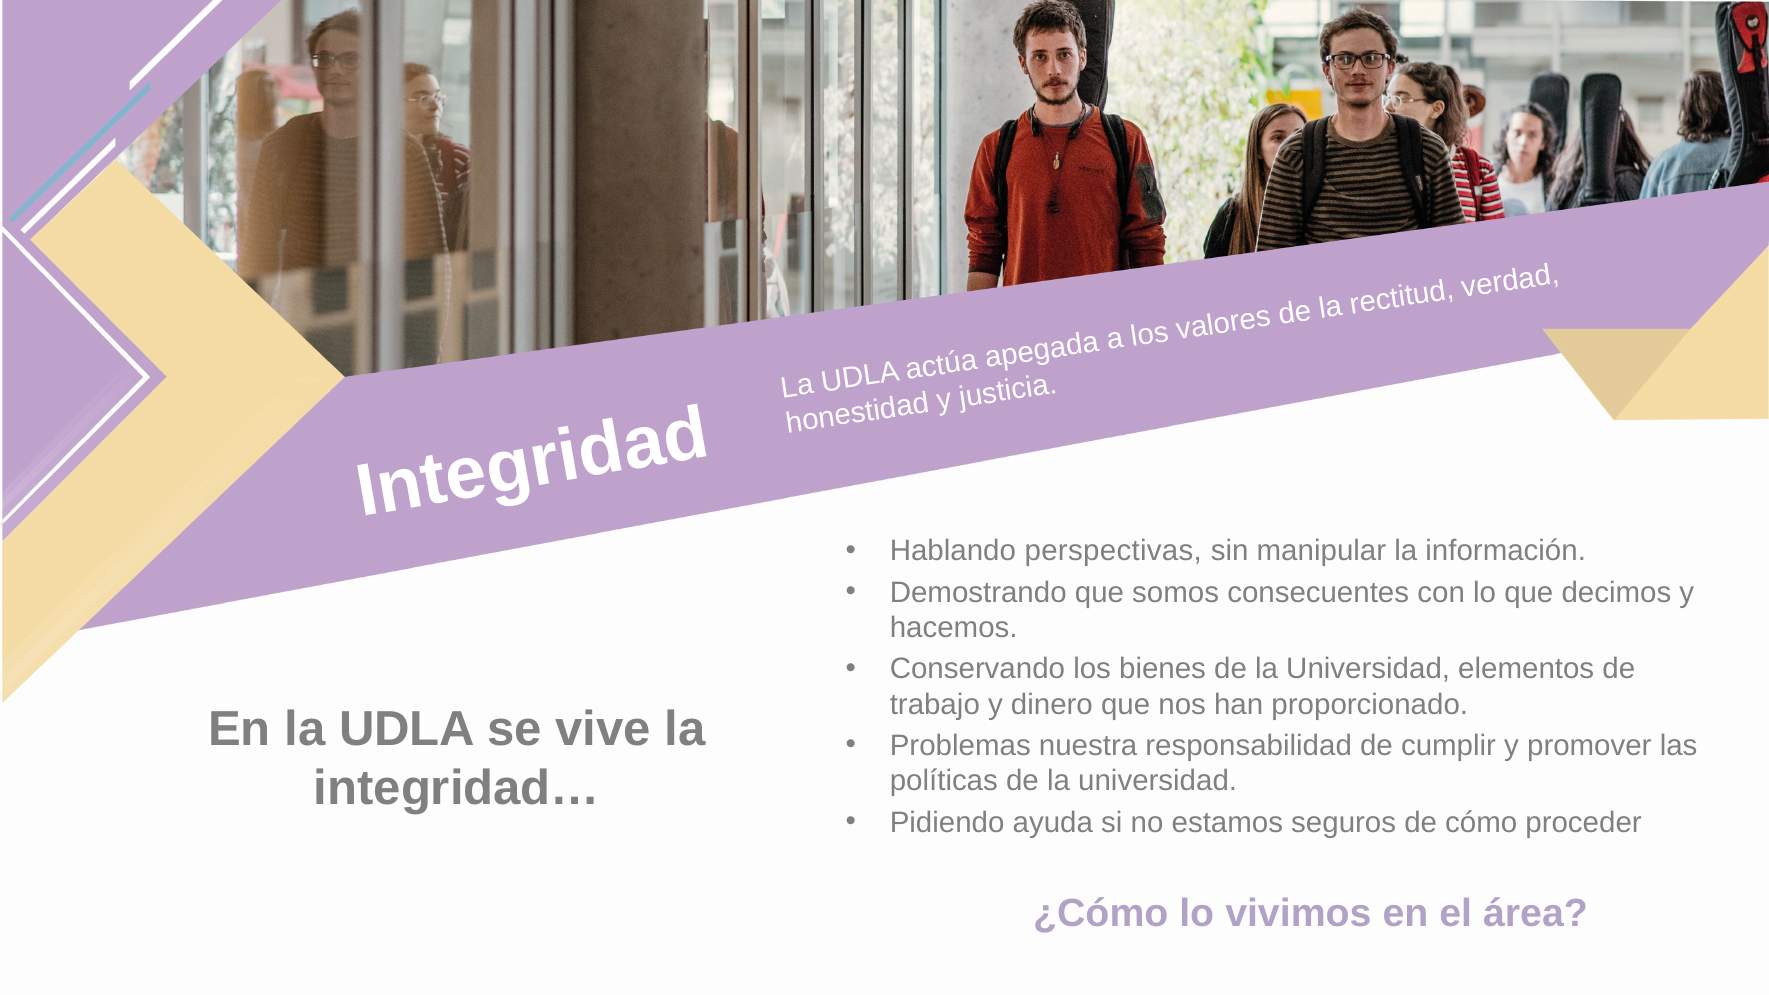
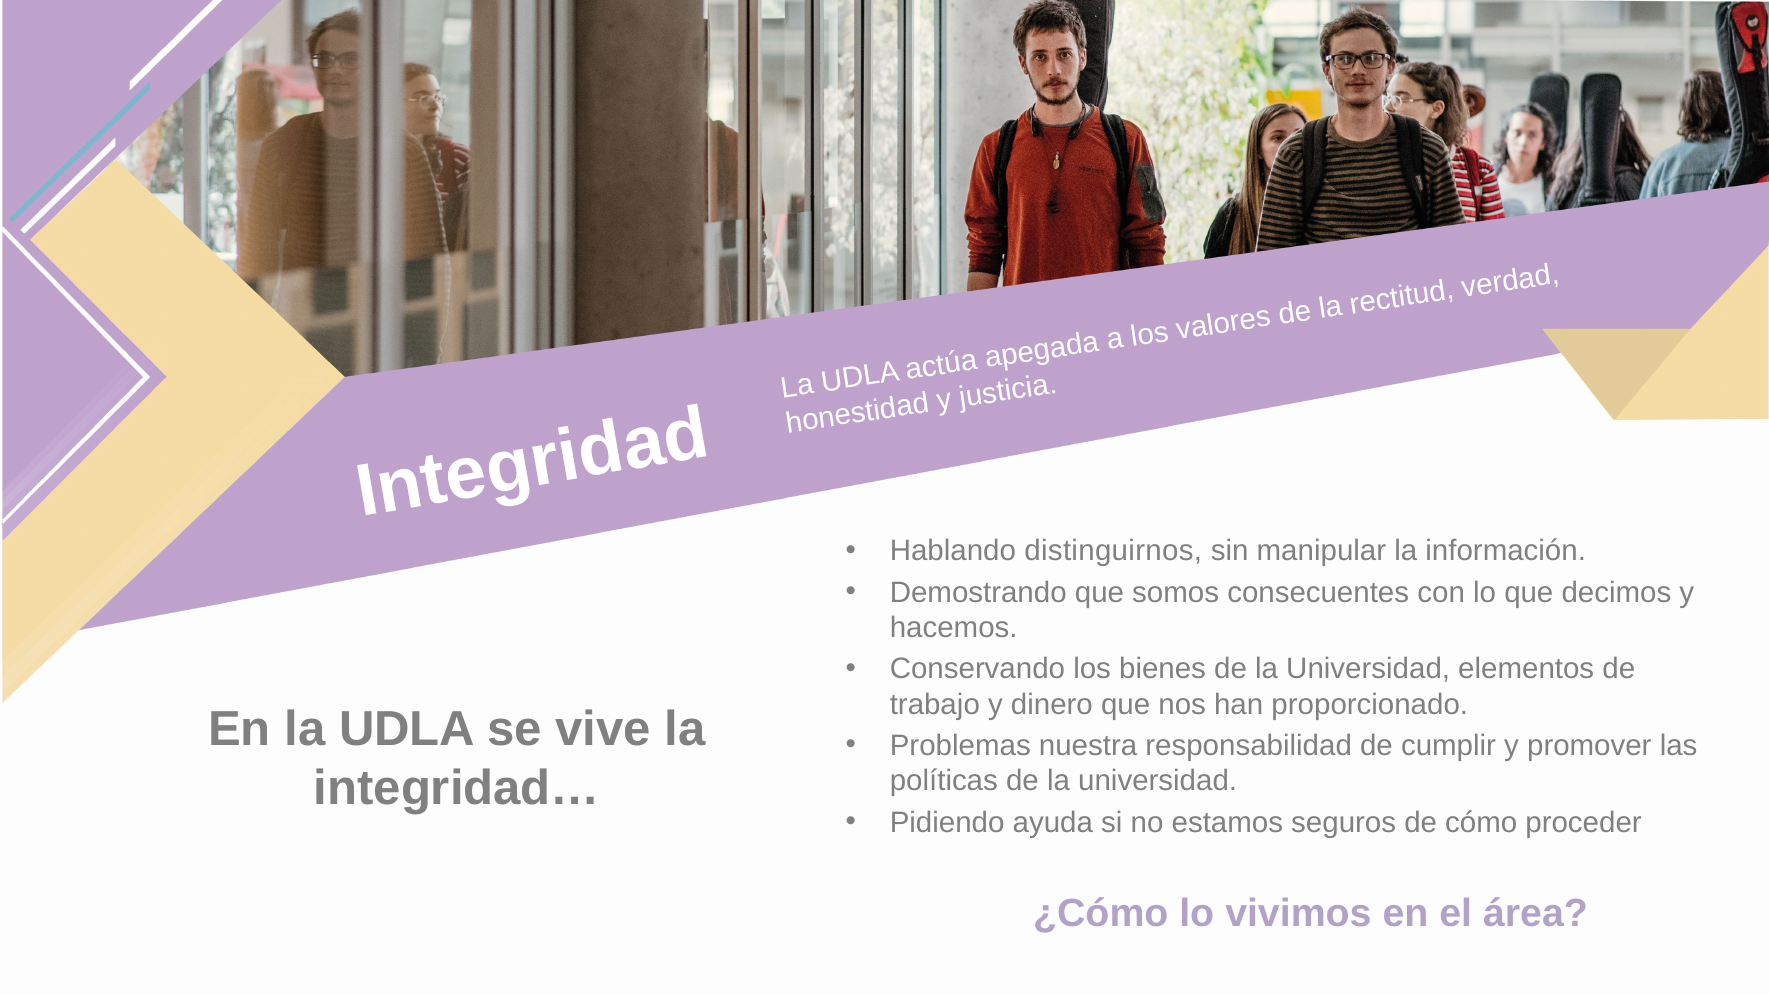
perspectivas: perspectivas -> distinguirnos (1113, 551)
